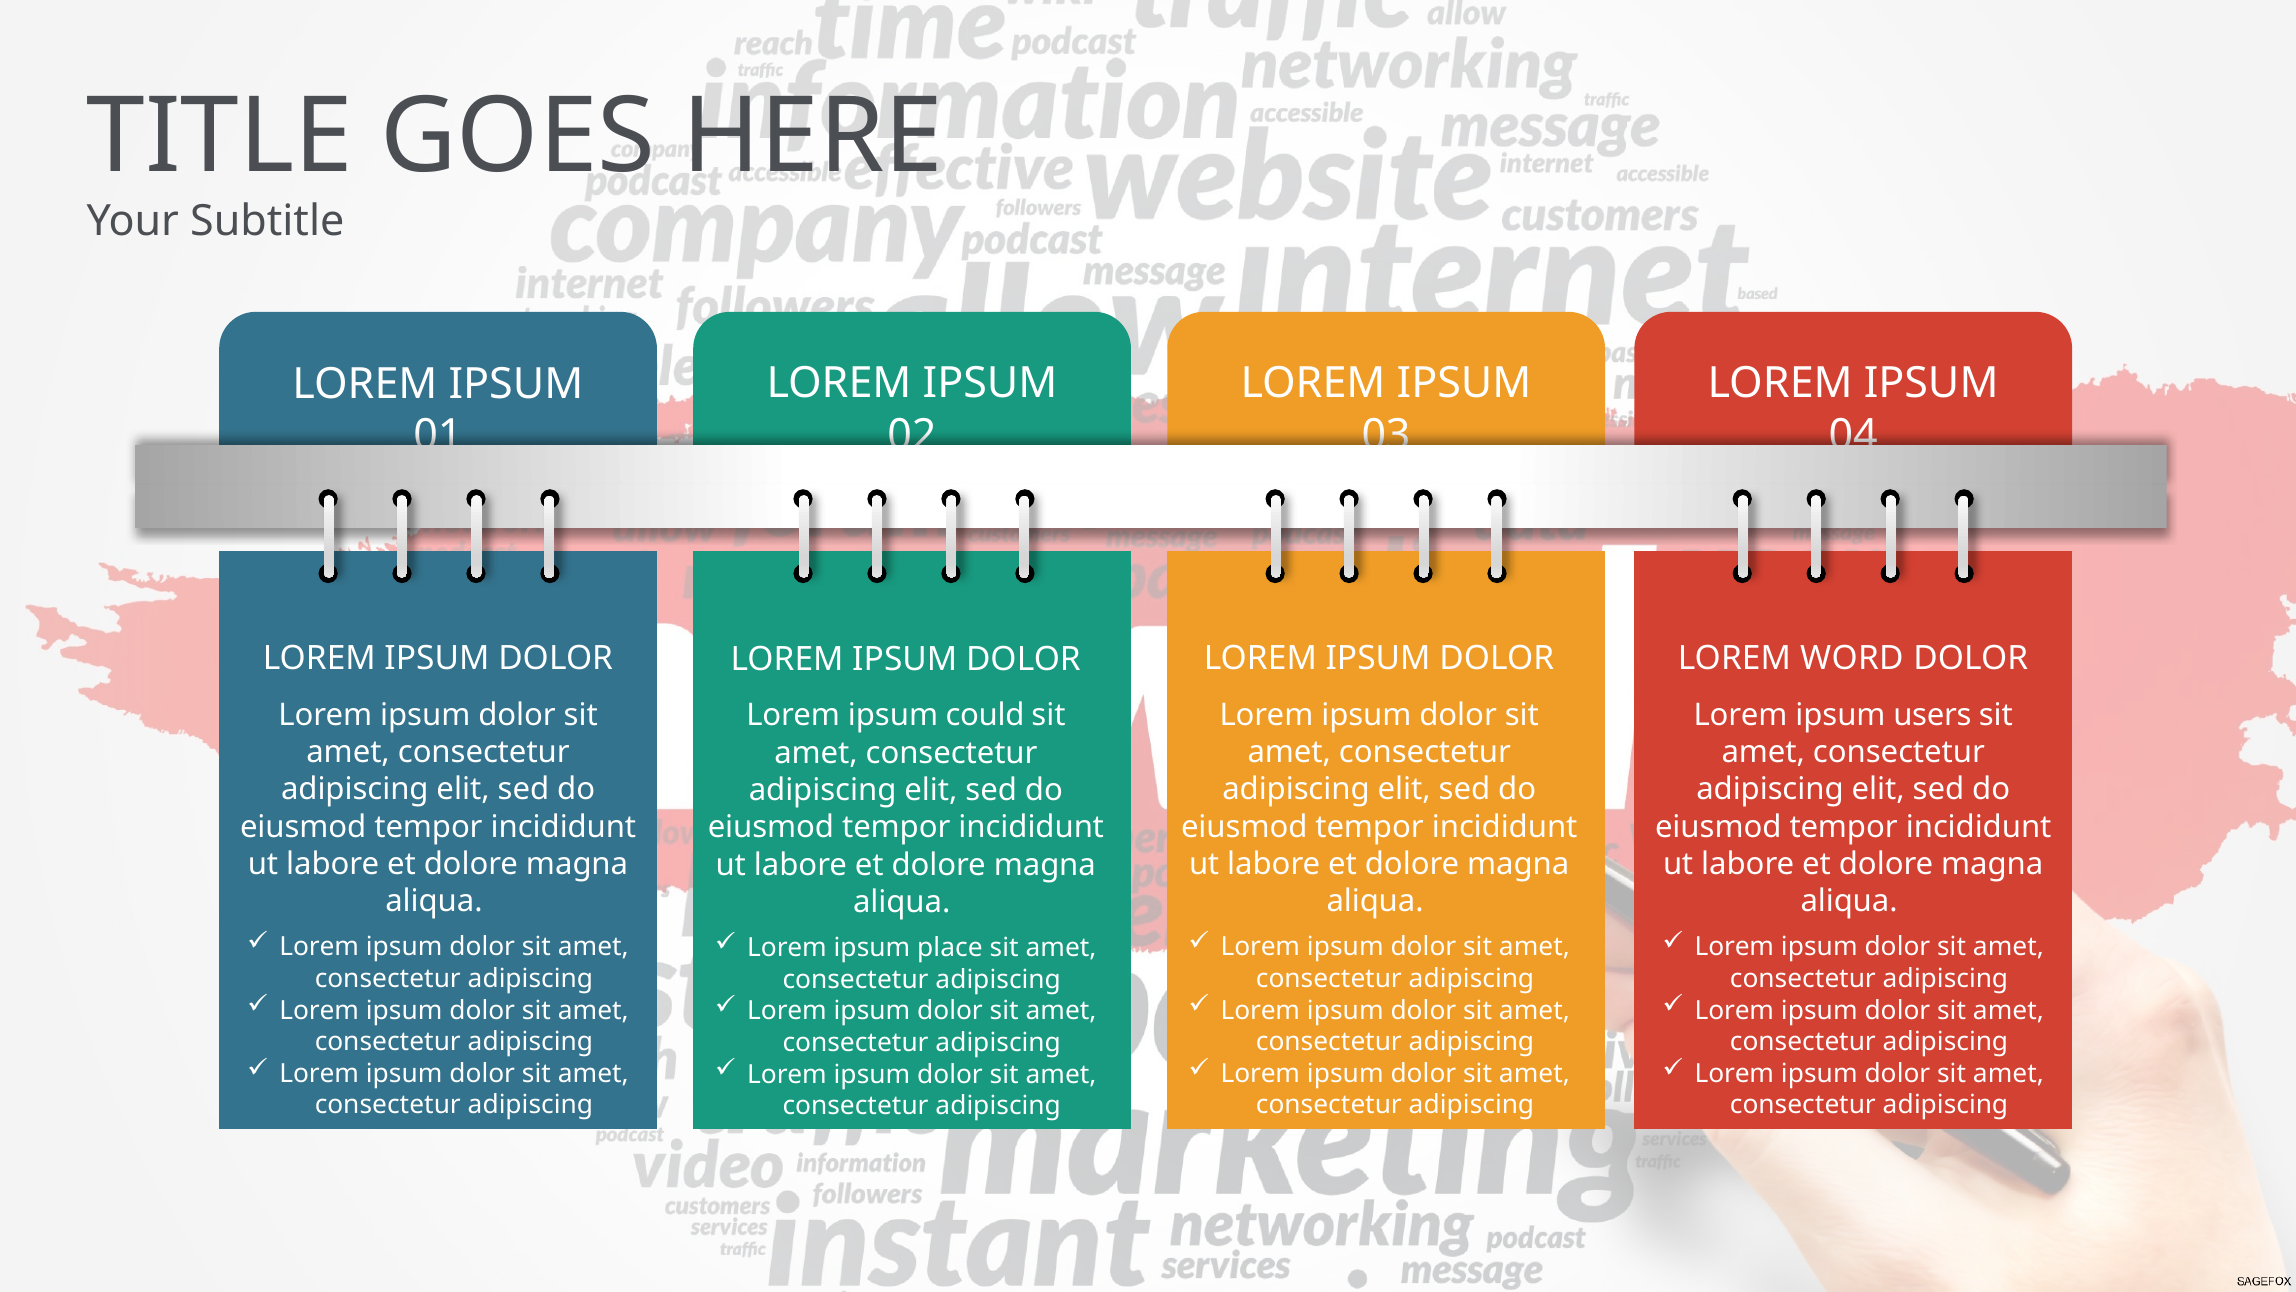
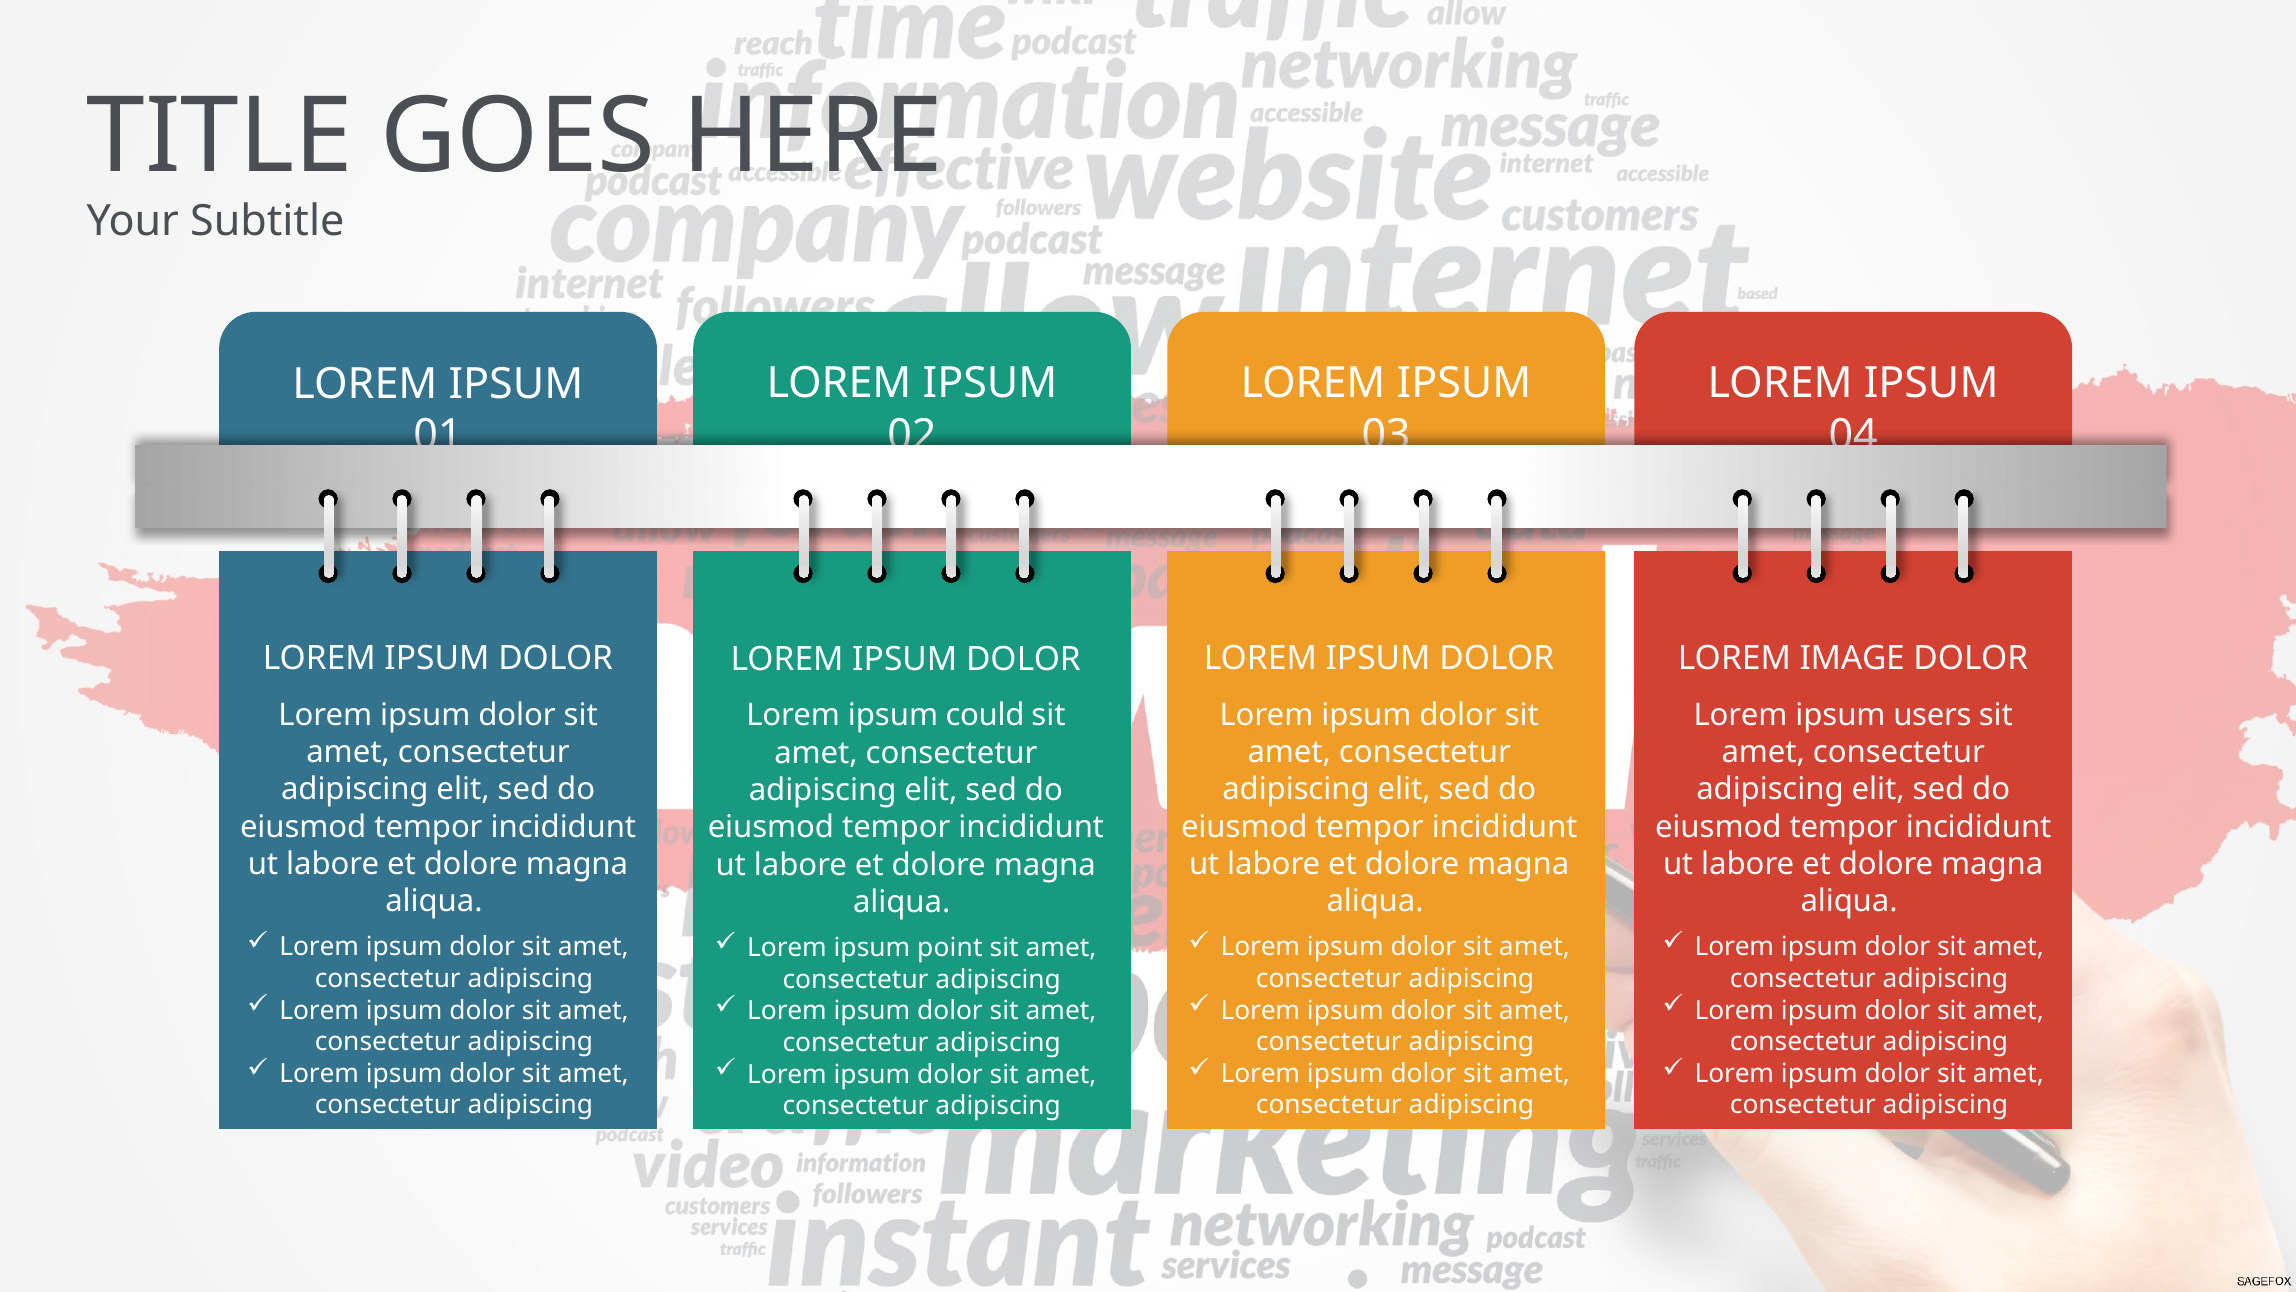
WORD: WORD -> IMAGE (1852, 659)
place: place -> point (950, 948)
